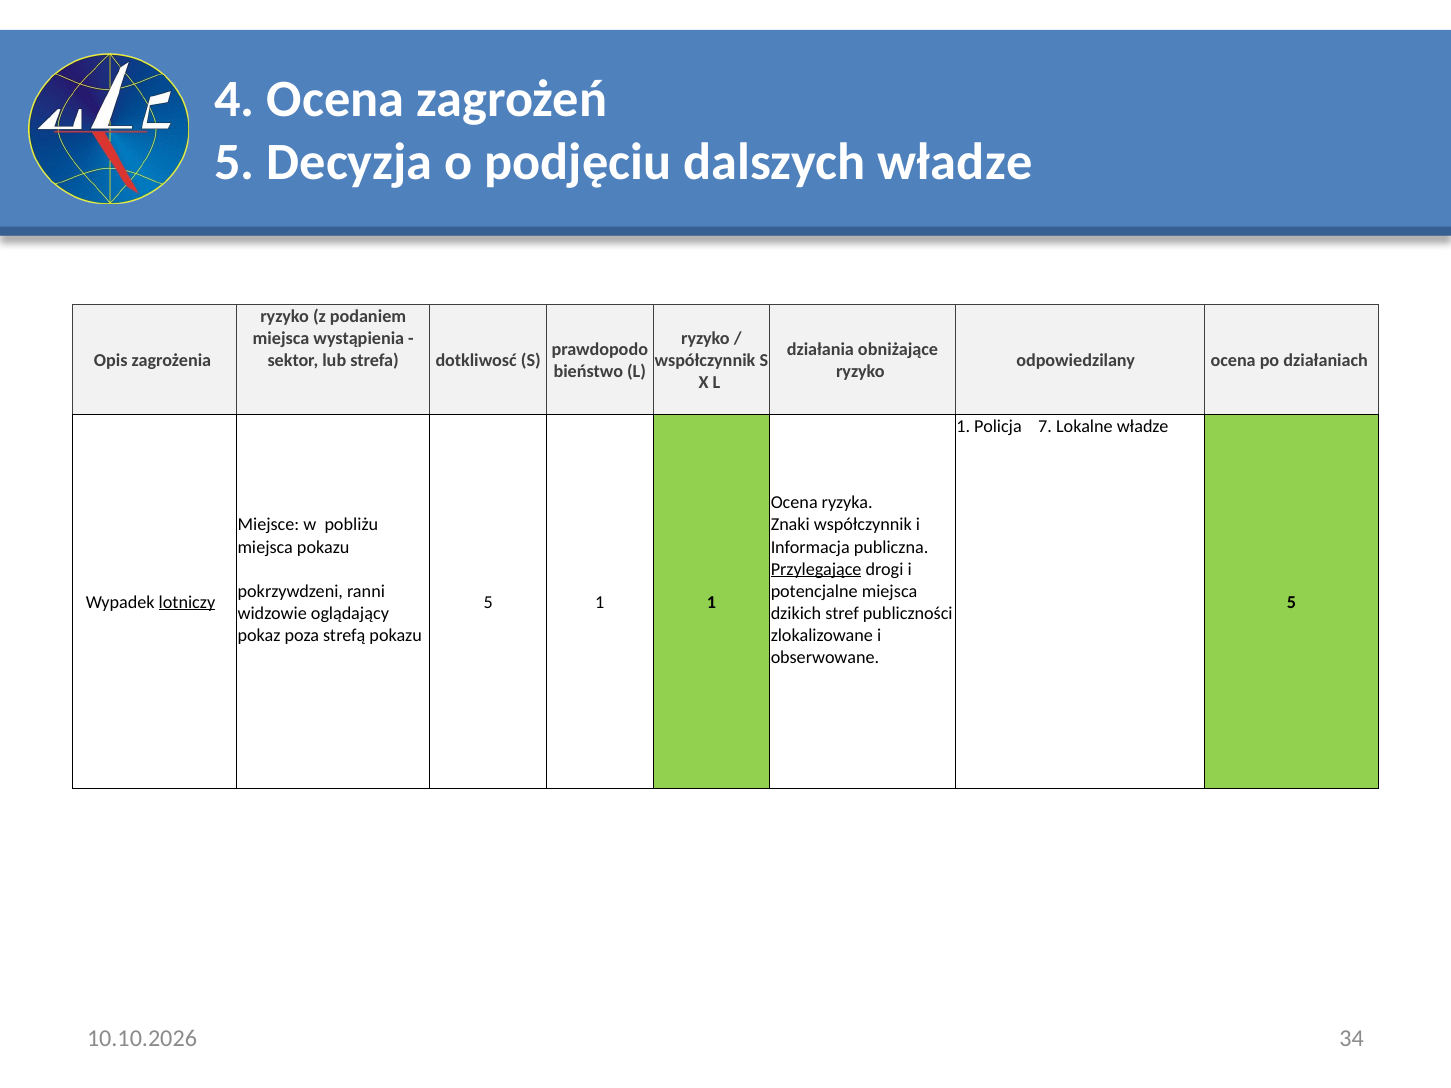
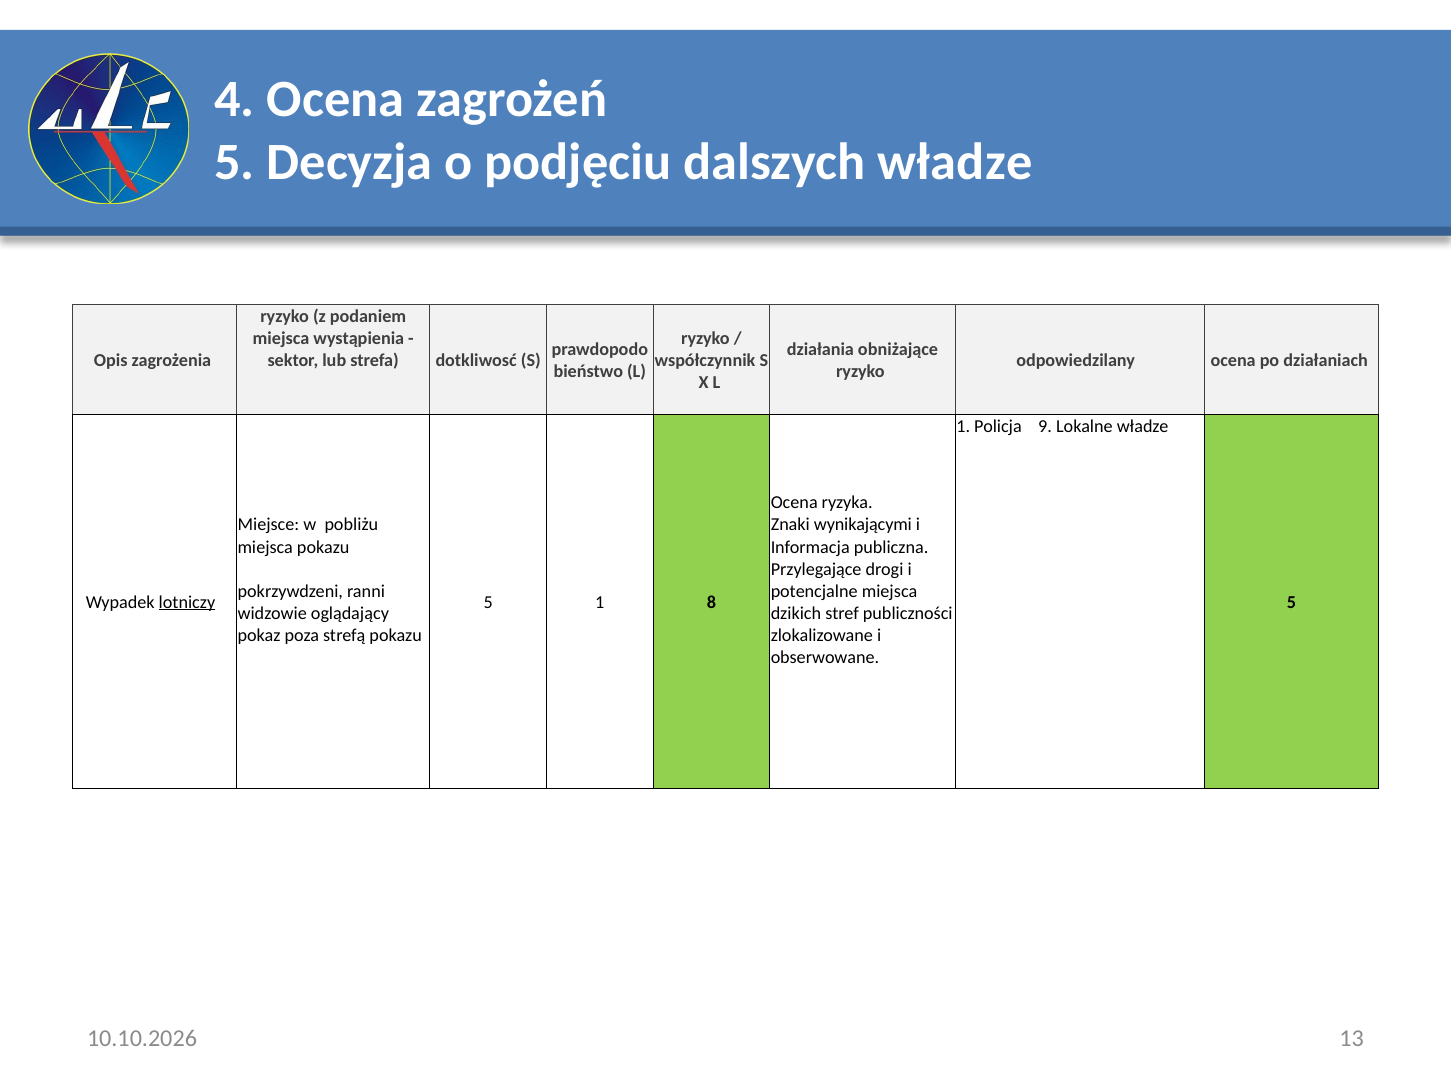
7: 7 -> 9 (1045, 427)
Znaki współczynnik: współczynnik -> wynikającymi (863, 525)
Przylegające underline: present -> none (816, 569)
1 1: 1 -> 8 (711, 602)
34: 34 -> 13 (1352, 1039)
